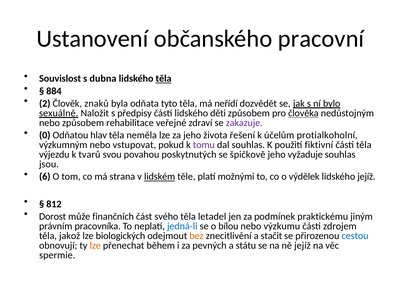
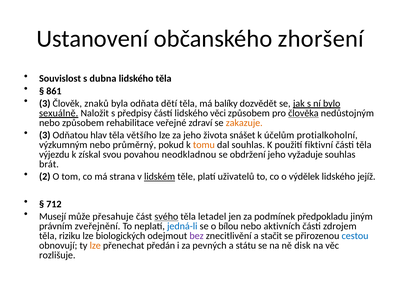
pracovní: pracovní -> zhoršení (321, 39)
těla underline: present -> none (164, 79)
884: 884 -> 861 (54, 91)
2: 2 -> 3 (45, 103)
tyto: tyto -> dětí (169, 103)
neřídí: neřídí -> balíky (226, 103)
děti: děti -> věci (218, 113)
zakazuje colour: purple -> orange (244, 123)
0: 0 -> 3 (45, 135)
neměla: neměla -> většího (142, 135)
řešení: řešení -> snášet (242, 135)
vstupovat: vstupovat -> průměrný (134, 145)
tomu colour: purple -> orange (204, 145)
tvarů: tvarů -> získal (89, 154)
poskytnutých: poskytnutých -> neodkladnou (189, 154)
špičkově: špičkově -> obdržení (248, 154)
jsou: jsou -> brát (49, 164)
6: 6 -> 2 (45, 177)
možnými: možnými -> uživatelů (236, 177)
812: 812 -> 712 (54, 204)
Dorost: Dorost -> Musejí (53, 216)
finančních: finančních -> přesahuje (113, 216)
svého underline: none -> present (166, 216)
praktickému: praktickému -> předpokladu (323, 216)
pracovníka: pracovníka -> zveřejnění (98, 226)
výzkumu: výzkumu -> aktivních (282, 226)
jakož: jakož -> riziku (70, 236)
bez colour: orange -> purple (197, 236)
během: během -> předán (161, 245)
ně jejíž: jejíž -> disk (302, 245)
spermie: spermie -> rozlišuje (57, 255)
